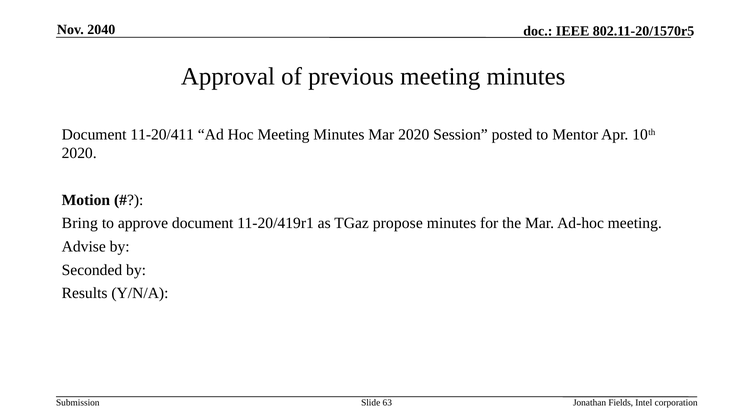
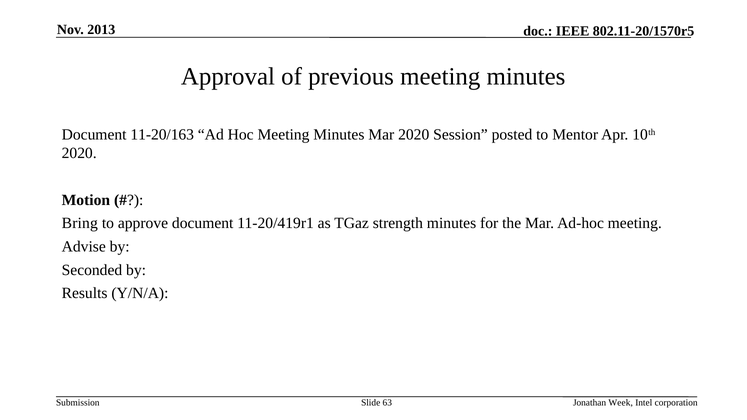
2040: 2040 -> 2013 (101, 30)
11-20/411: 11-20/411 -> 11-20/163 (162, 135)
propose: propose -> strength (398, 223)
Fields: Fields -> Week (621, 403)
